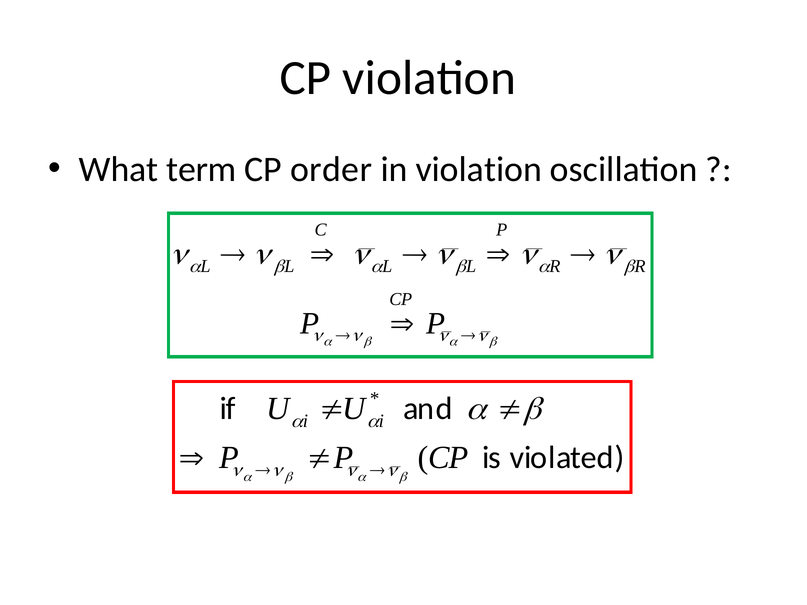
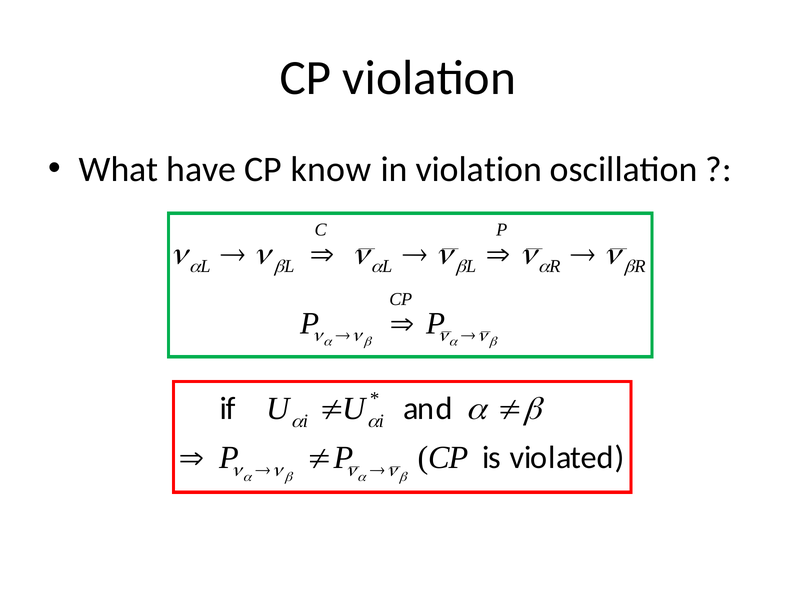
term: term -> have (201, 169)
order: order -> know (331, 169)
